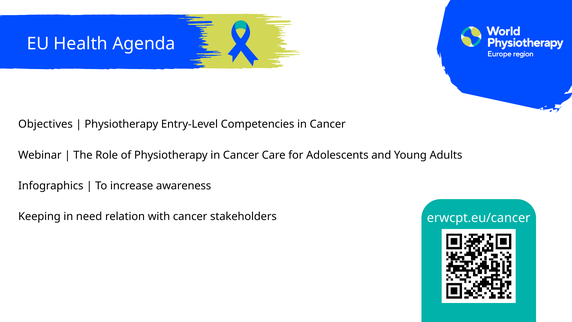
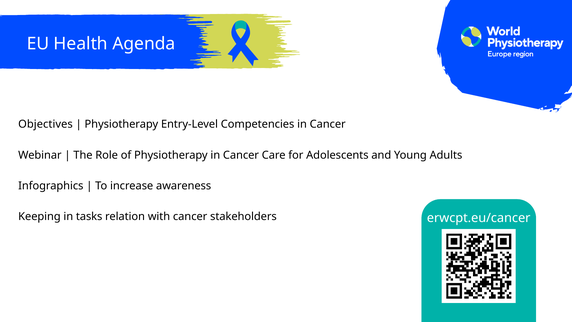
need: need -> tasks (89, 216)
